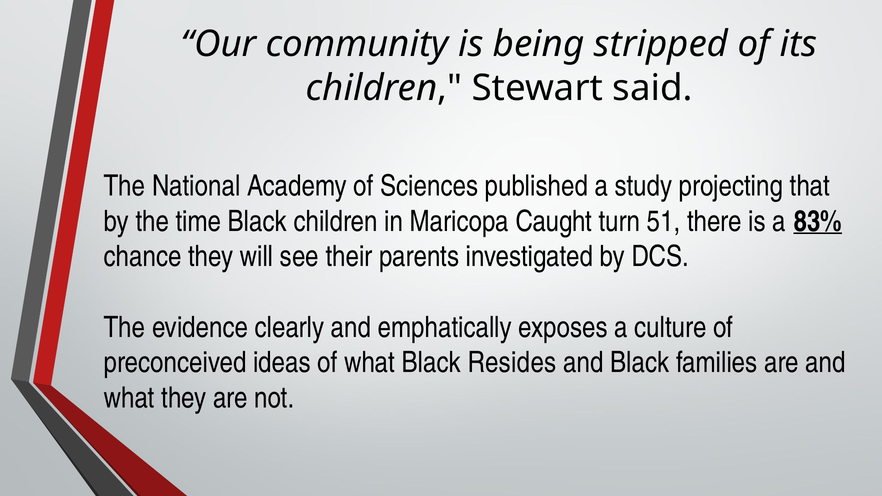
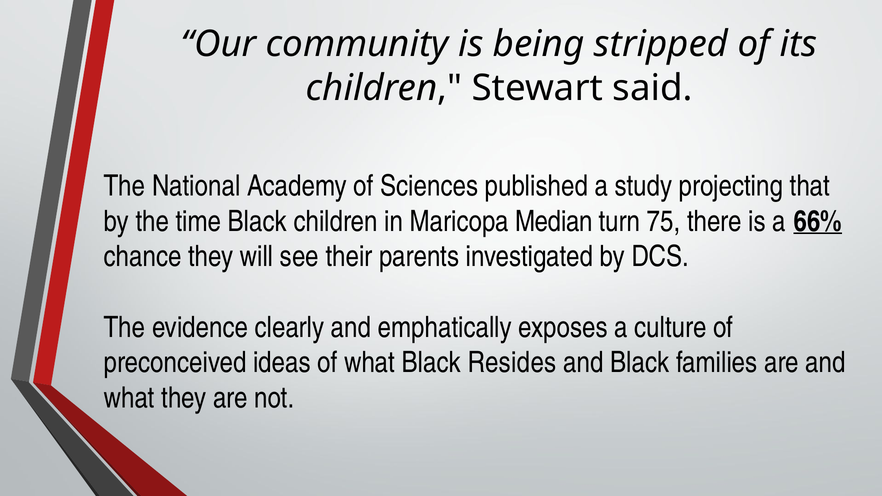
Caught: Caught -> Median (554, 222)
51: 51 -> 75 (664, 222)
83%: 83% -> 66% (818, 222)
